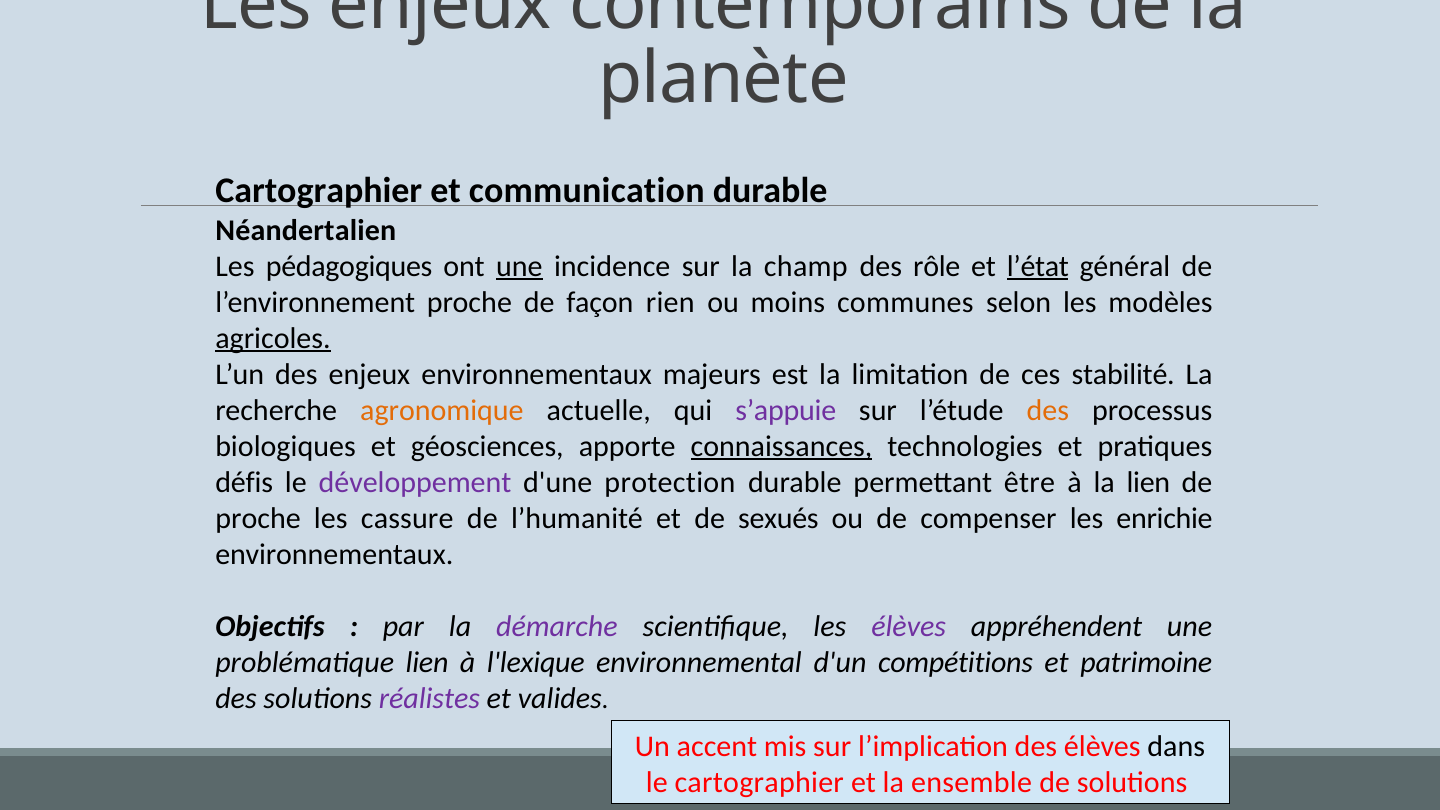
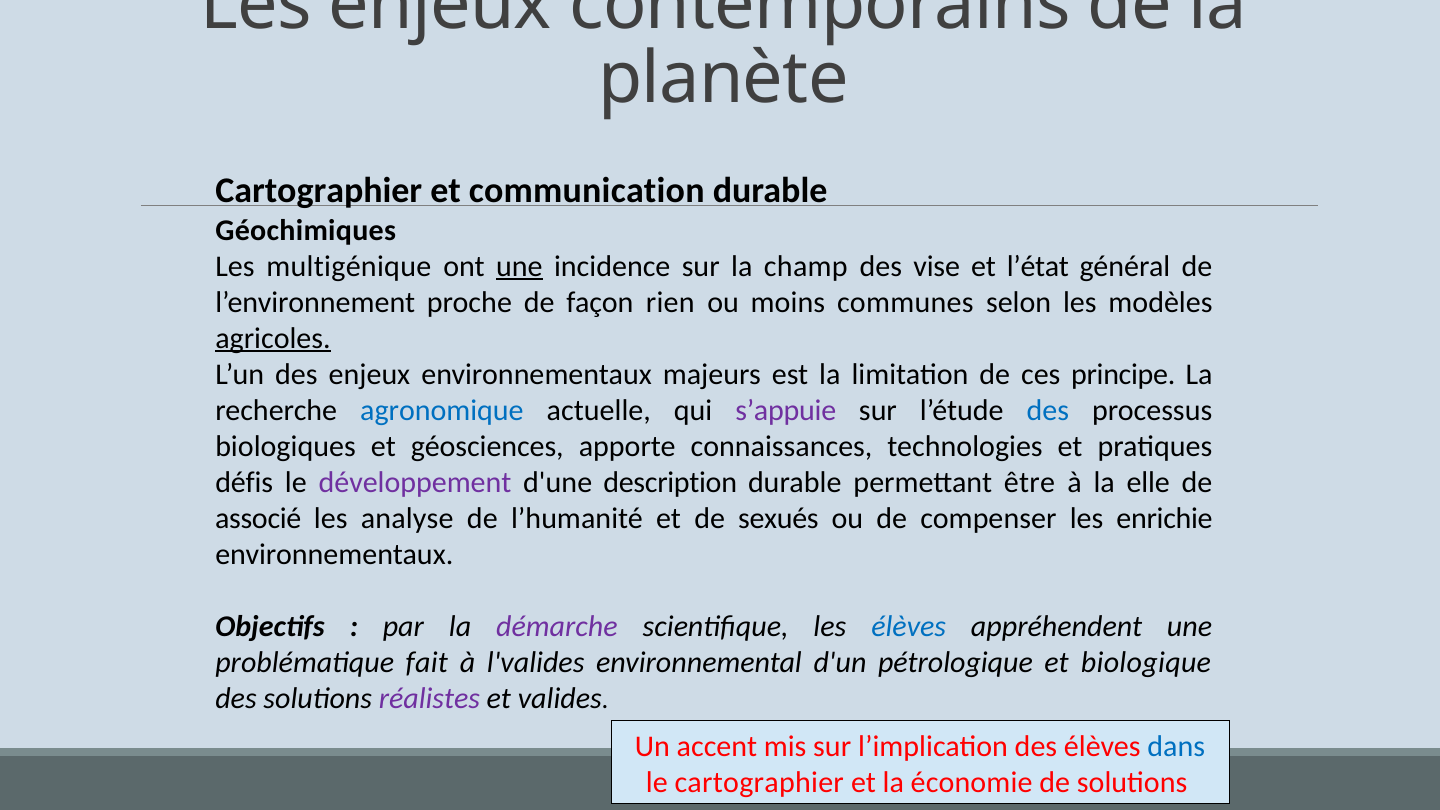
Néandertalien: Néandertalien -> Géochimiques (306, 230)
pédagogiques: pédagogiques -> multigénique (349, 266)
rôle: rôle -> vise (937, 266)
l’état underline: present -> none (1038, 266)
stabilité: stabilité -> principe (1123, 374)
agronomique colour: orange -> blue (442, 410)
des colour: orange -> blue (1048, 410)
connaissances underline: present -> none (782, 446)
protection: protection -> description (670, 482)
la lien: lien -> elle (1148, 482)
proche: proche -> associé (258, 518)
cassure: cassure -> analyse (407, 518)
élèves colour: purple -> blue (909, 626)
problématique lien: lien -> fait (427, 662)
l'lexique: l'lexique -> l'valides (536, 662)
compétitions: compétitions -> pétrologique (955, 662)
patrimoine: patrimoine -> biologique (1146, 662)
dans colour: black -> blue (1176, 746)
ensemble: ensemble -> économie (972, 782)
